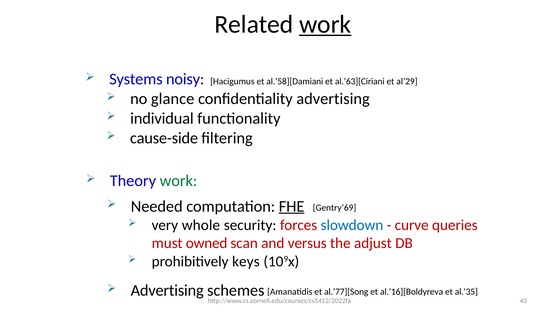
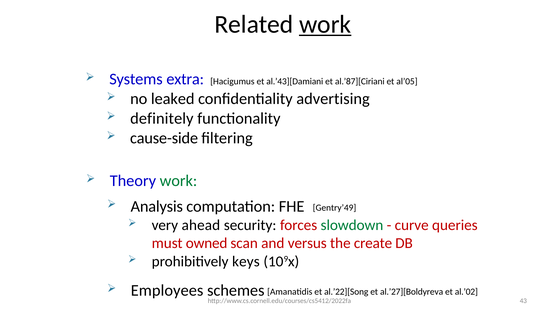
noisy: noisy -> extra (185, 79)
al.’58][Damiani: al.’58][Damiani -> al.’43][Damiani (295, 81)
al.’63][Ciriani: al.’63][Ciriani -> al.’87][Ciriani (360, 81)
al’29: al’29 -> al’05 (407, 81)
glance: glance -> leaked (173, 99)
individual: individual -> definitely (162, 118)
Needed: Needed -> Analysis (157, 206)
FHE underline: present -> none (292, 206)
Gentry’69: Gentry’69 -> Gentry’49 (335, 207)
whole: whole -> ahead (201, 225)
slowdown colour: blue -> green (352, 225)
adjust: adjust -> create (373, 243)
Advertising: Advertising -> Employees (167, 290)
al.’77][Song: al.’77][Song -> al.’22][Song (346, 291)
al.’16][Boldyreva: al.’16][Boldyreva -> al.’27][Boldyreva (412, 291)
al.’35: al.’35 -> al.’02 (466, 291)
